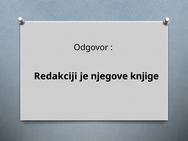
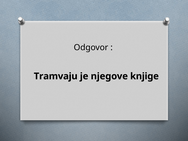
Redakciji: Redakciji -> Tramvaju (56, 76)
